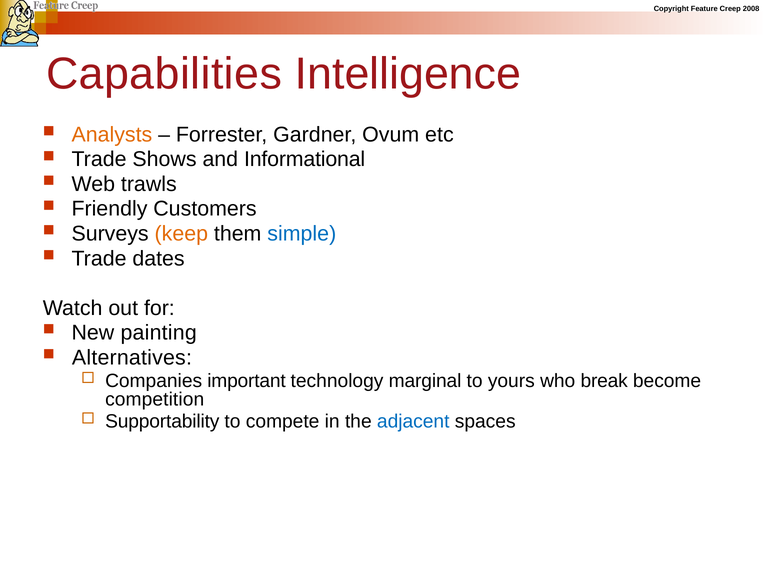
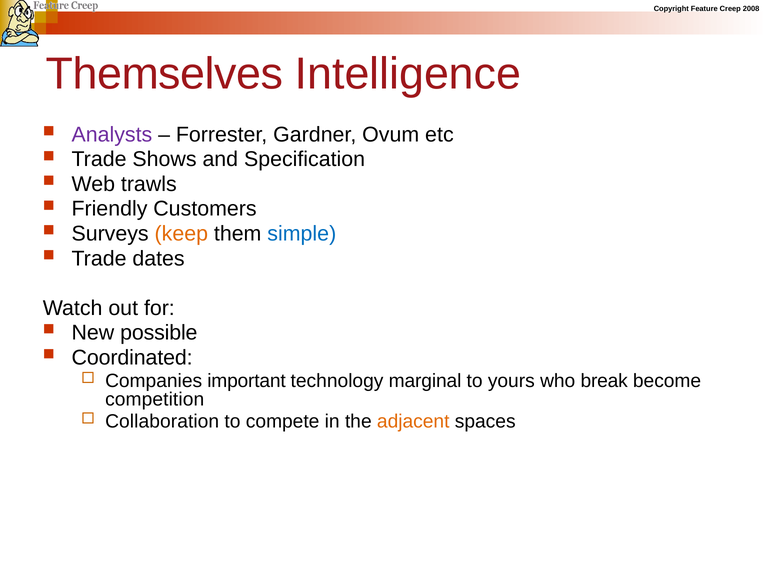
Capabilities: Capabilities -> Themselves (164, 74)
Analysts colour: orange -> purple (112, 135)
Informational: Informational -> Specification (305, 159)
painting: painting -> possible (159, 333)
Alternatives: Alternatives -> Coordinated (132, 357)
Supportability: Supportability -> Collaboration (162, 422)
adjacent colour: blue -> orange (413, 422)
